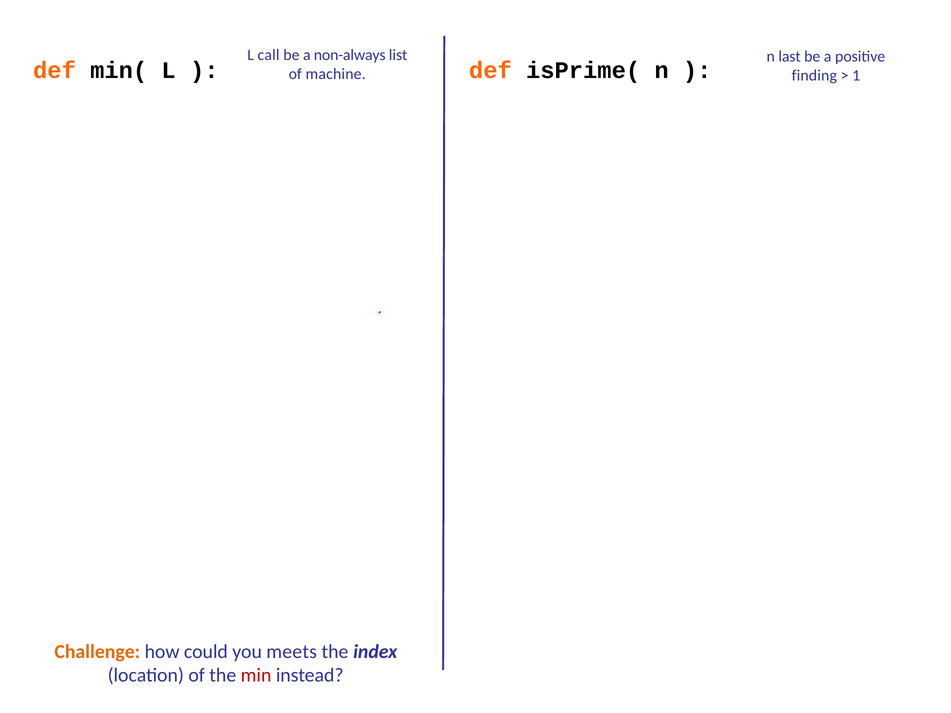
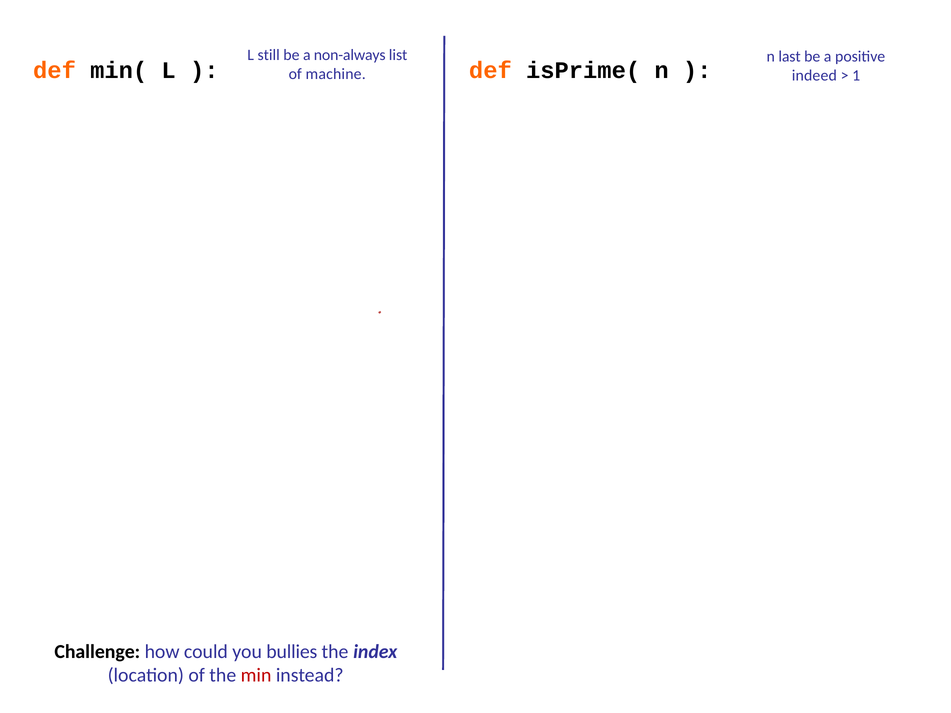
call: call -> still (269, 55)
finding: finding -> indeed (814, 76)
Challenge colour: orange -> black (97, 652)
meets: meets -> bullies (292, 652)
